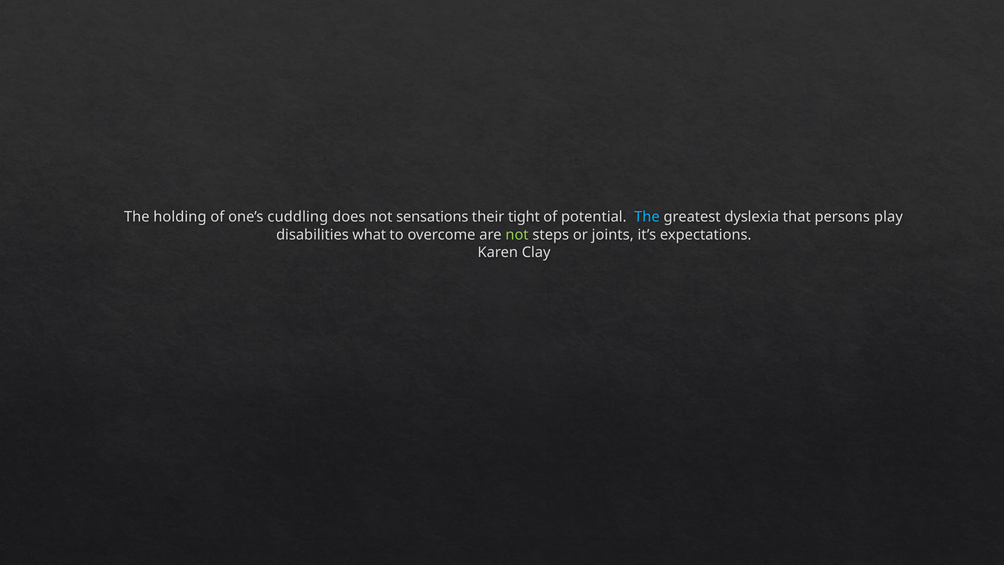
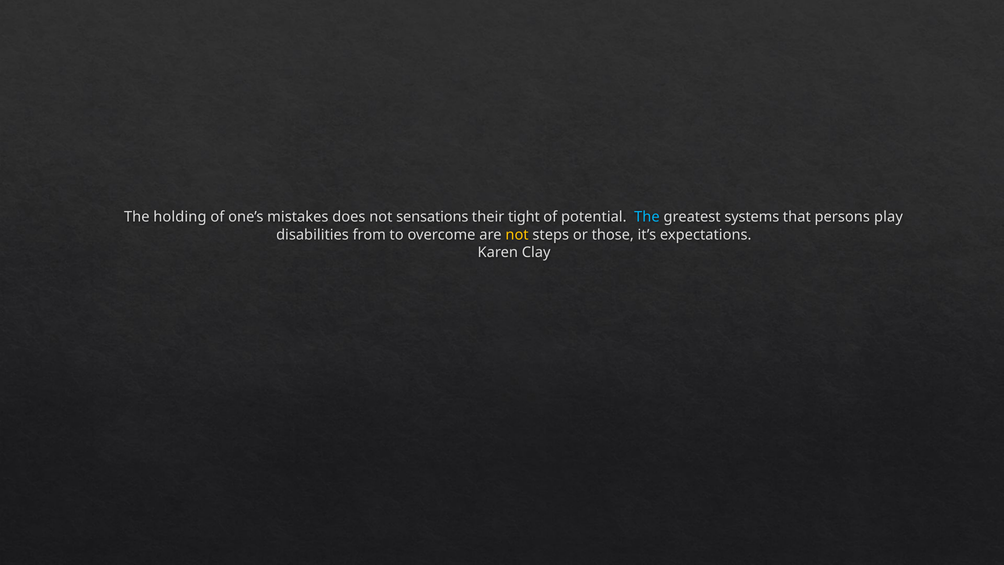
cuddling: cuddling -> mistakes (298, 217)
dyslexia: dyslexia -> systems (752, 217)
what: what -> from (369, 235)
not colour: light green -> yellow (517, 235)
joints: joints -> those (613, 235)
